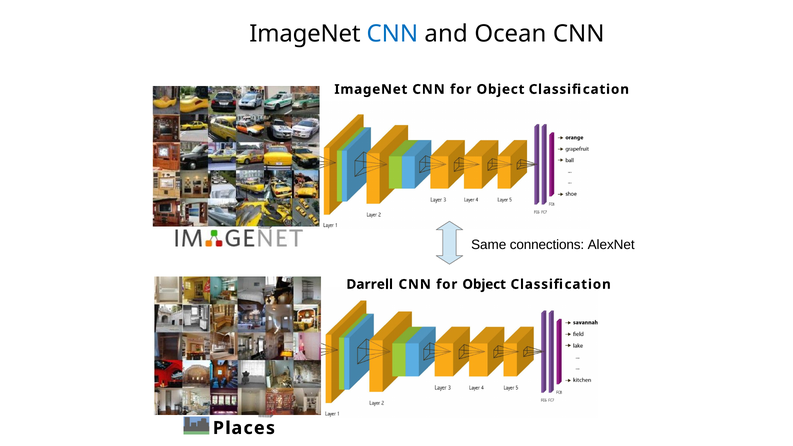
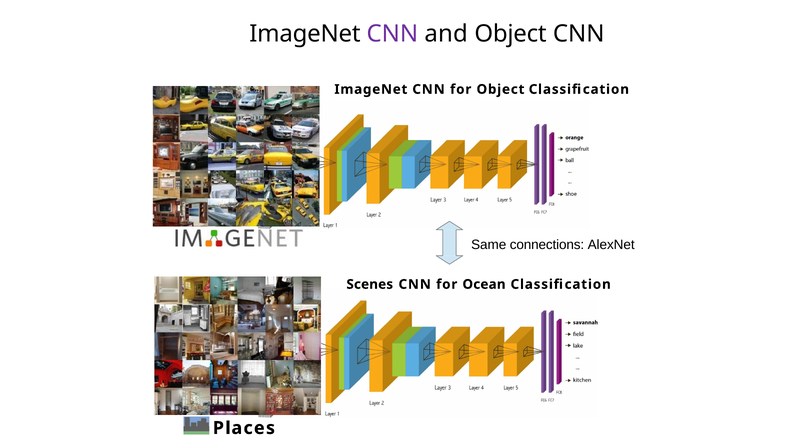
CNN colour: blue -> purple (392, 34)
and Ocean: Ocean -> Object (510, 34)
Darrell: Darrell -> Scenes (370, 284)
Object: Object -> Ocean (484, 284)
